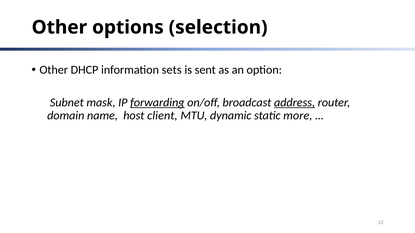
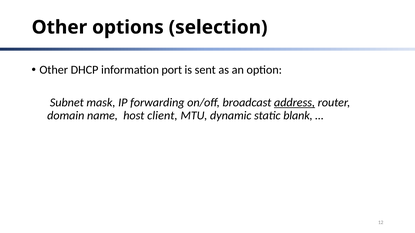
sets: sets -> port (172, 70)
forwarding underline: present -> none (157, 103)
more: more -> blank (298, 116)
